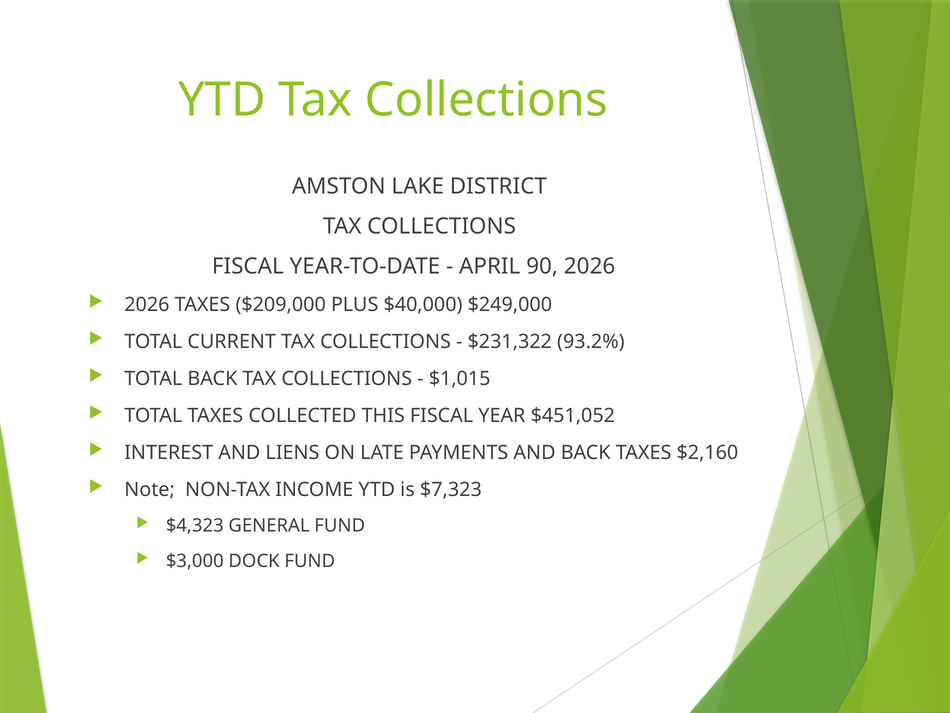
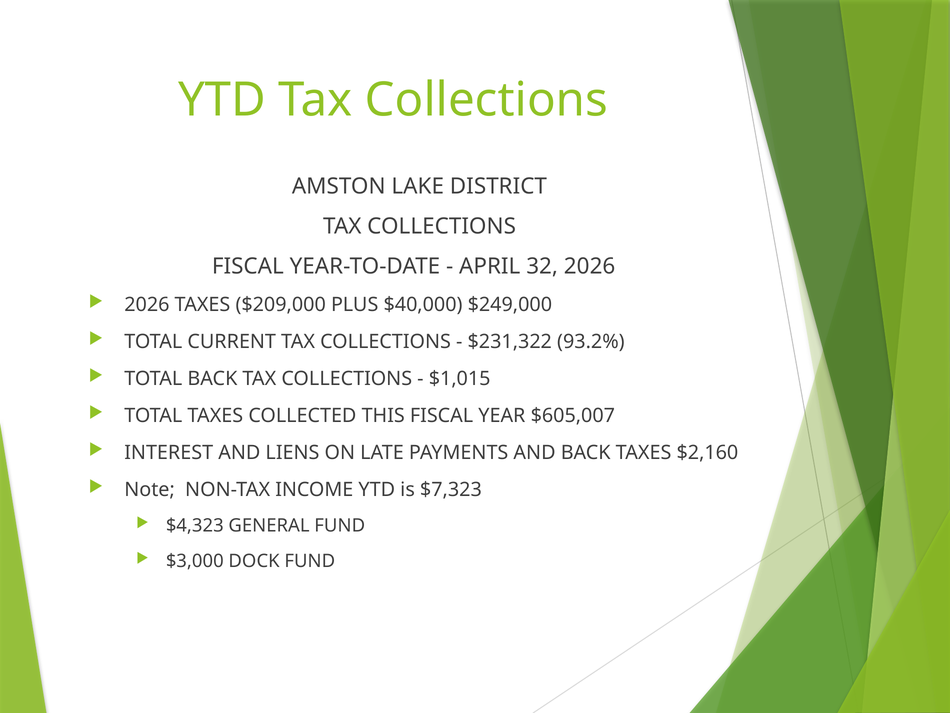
90: 90 -> 32 (542, 266)
$451,052: $451,052 -> $605,007 (573, 416)
